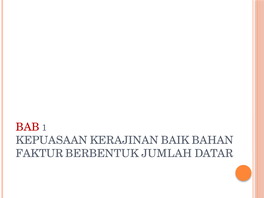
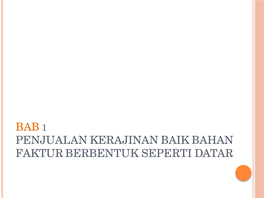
BAB colour: red -> orange (28, 127)
KEPUASAAN: KEPUASAAN -> PENJUALAN (52, 140)
JUMLAH: JUMLAH -> SEPERTI (167, 153)
